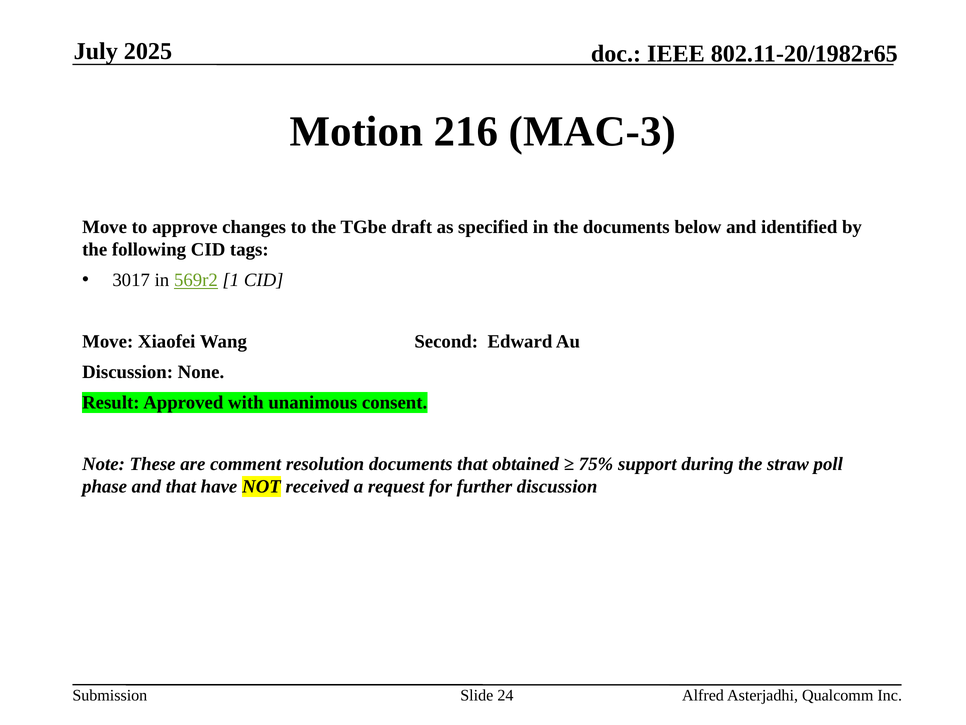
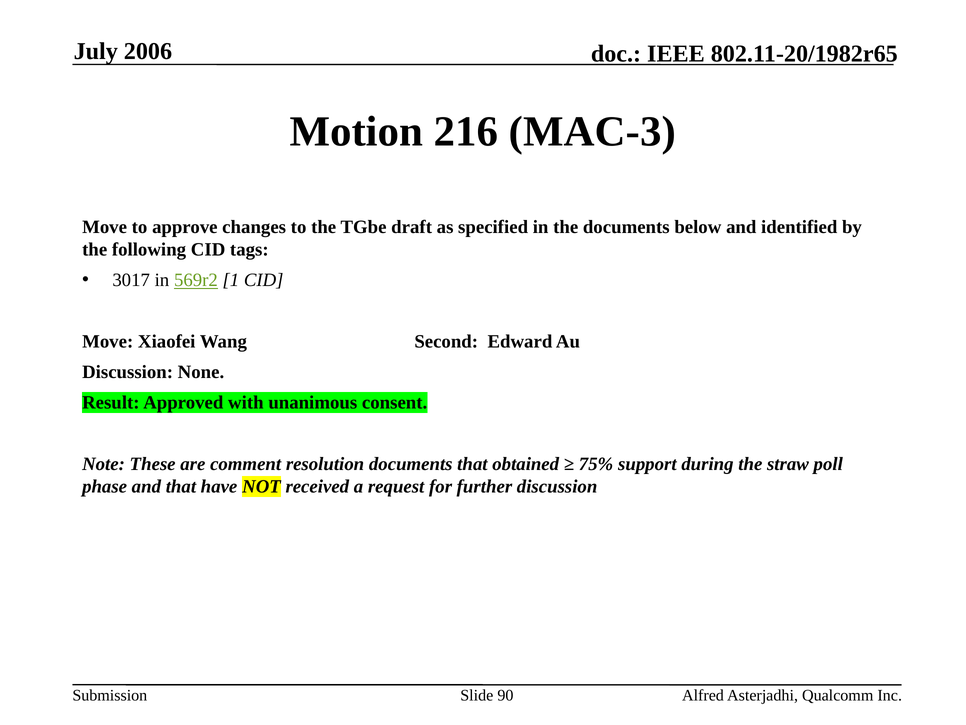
2025: 2025 -> 2006 (148, 51)
24: 24 -> 90 (505, 695)
